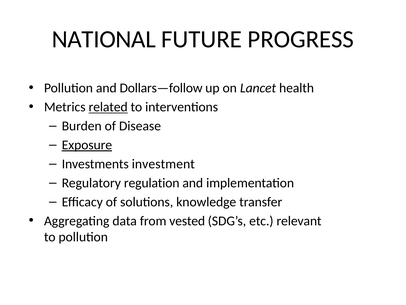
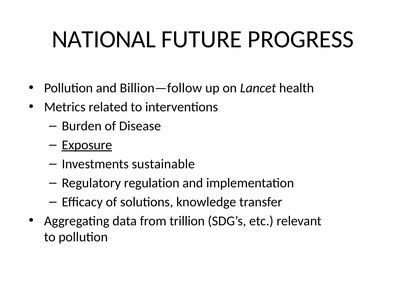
Dollars—follow: Dollars—follow -> Billion—follow (161, 88)
related underline: present -> none (108, 107)
investment: investment -> sustainable (163, 164)
vested: vested -> trillion (187, 221)
